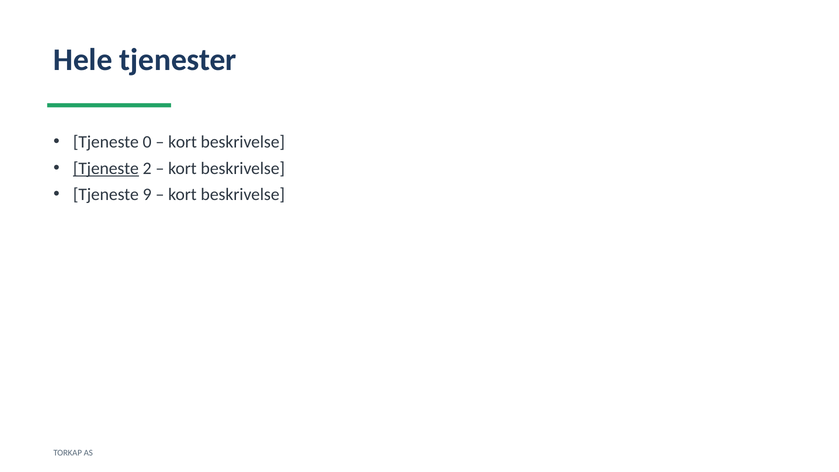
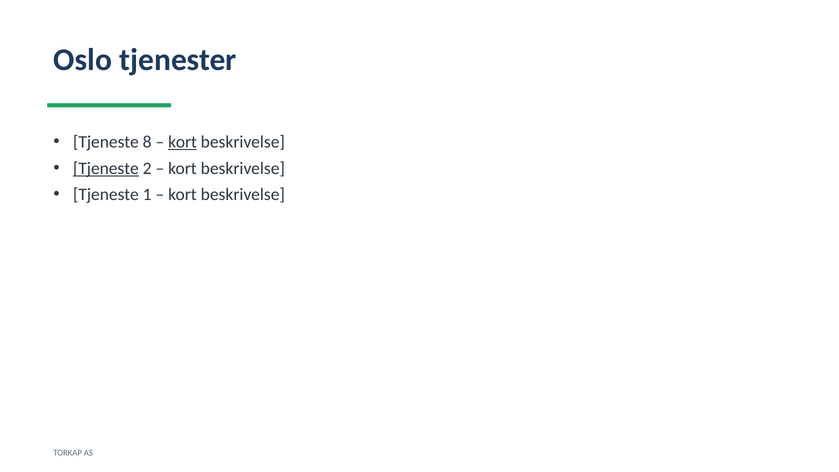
Hele: Hele -> Oslo (83, 60)
0: 0 -> 8 (147, 142)
kort underline: none -> present (183, 142)
9: 9 -> 1 (147, 195)
